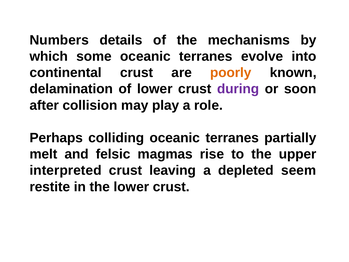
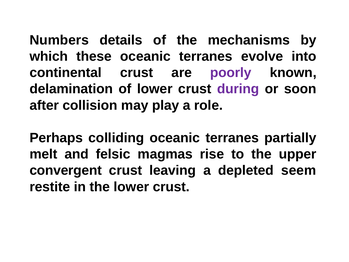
some: some -> these (94, 56)
poorly colour: orange -> purple (231, 73)
interpreted: interpreted -> convergent (66, 170)
